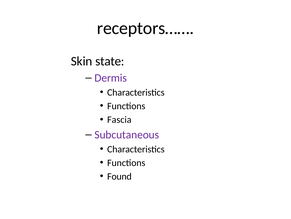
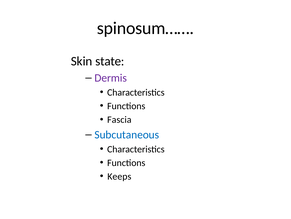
receptors……: receptors…… -> spinosum…… (145, 28)
Subcutaneous colour: purple -> blue (127, 134)
Found: Found -> Keeps (119, 176)
